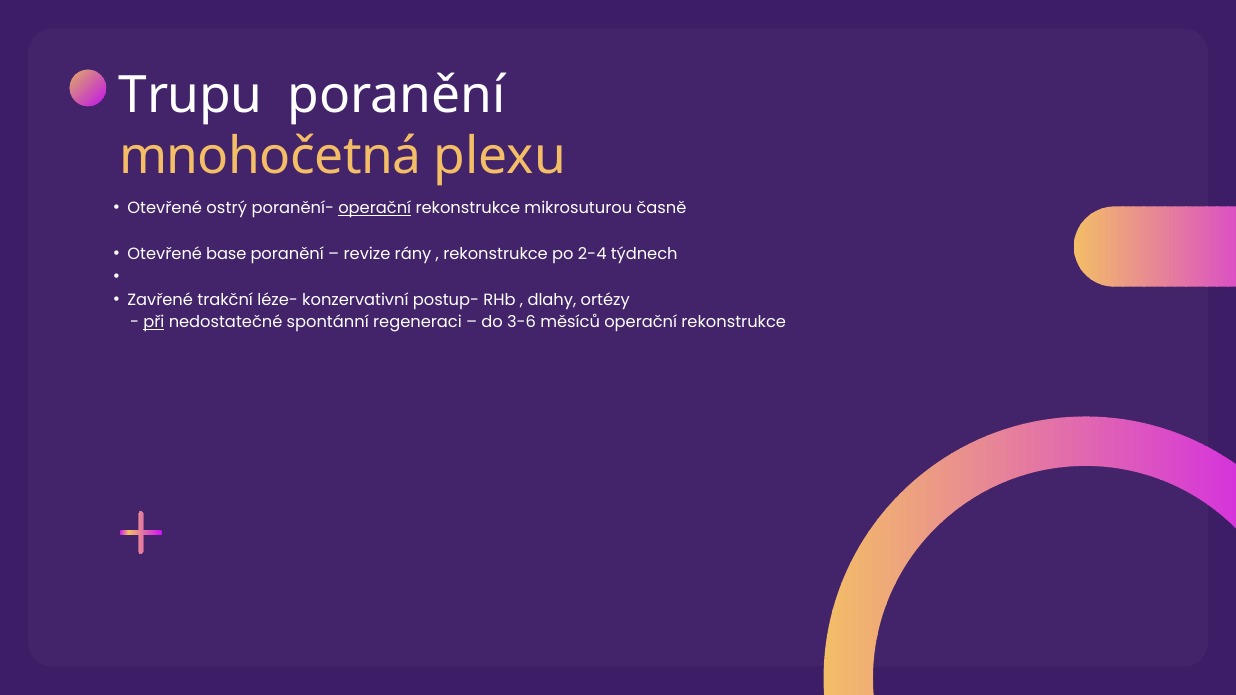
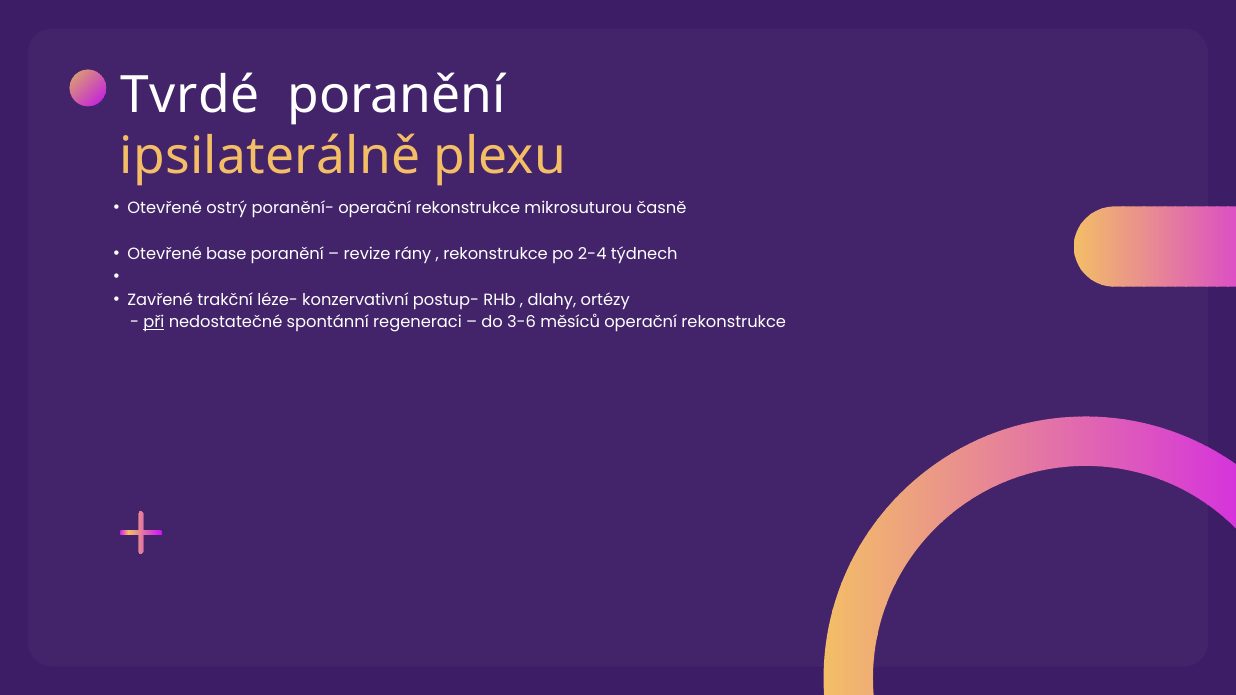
Trupu: Trupu -> Tvrdé (190, 95)
mnohočetná: mnohočetná -> ipsilaterálně (270, 157)
operační underline: present -> none (375, 209)
